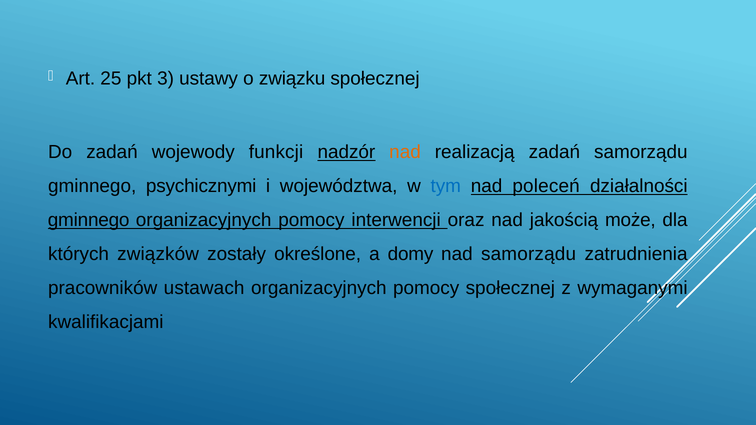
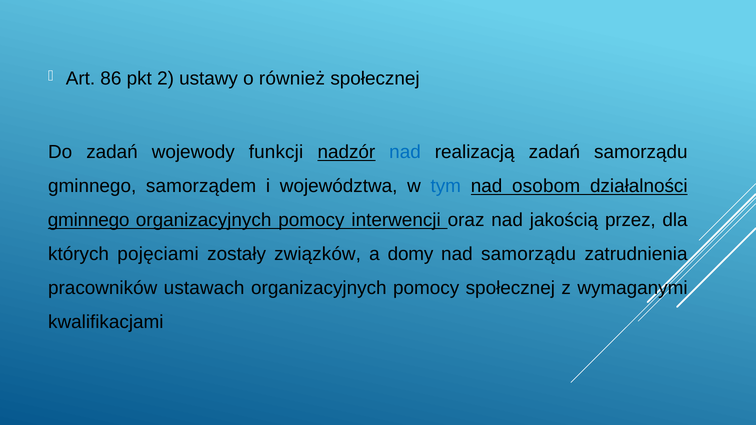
25: 25 -> 86 (111, 79)
3: 3 -> 2 (166, 79)
związku: związku -> również (292, 79)
nad colour: orange -> blue (405, 152)
psychicznymi: psychicznymi -> samorządem (201, 186)
poleceń: poleceń -> osobom (546, 186)
może: może -> przez (630, 220)
związków: związków -> pojęciami (158, 254)
określone: określone -> związków (318, 254)
